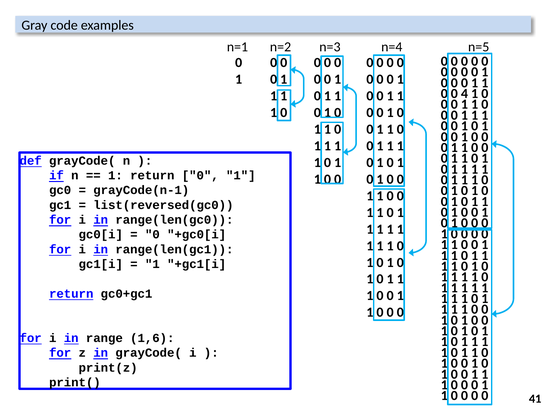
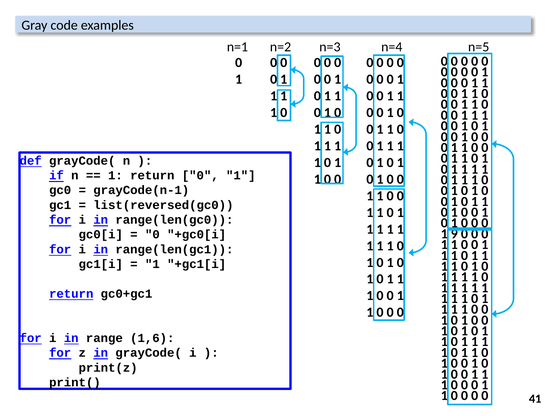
4: 4 -> 1 (464, 94)
0: 0 -> 9 (454, 234)
